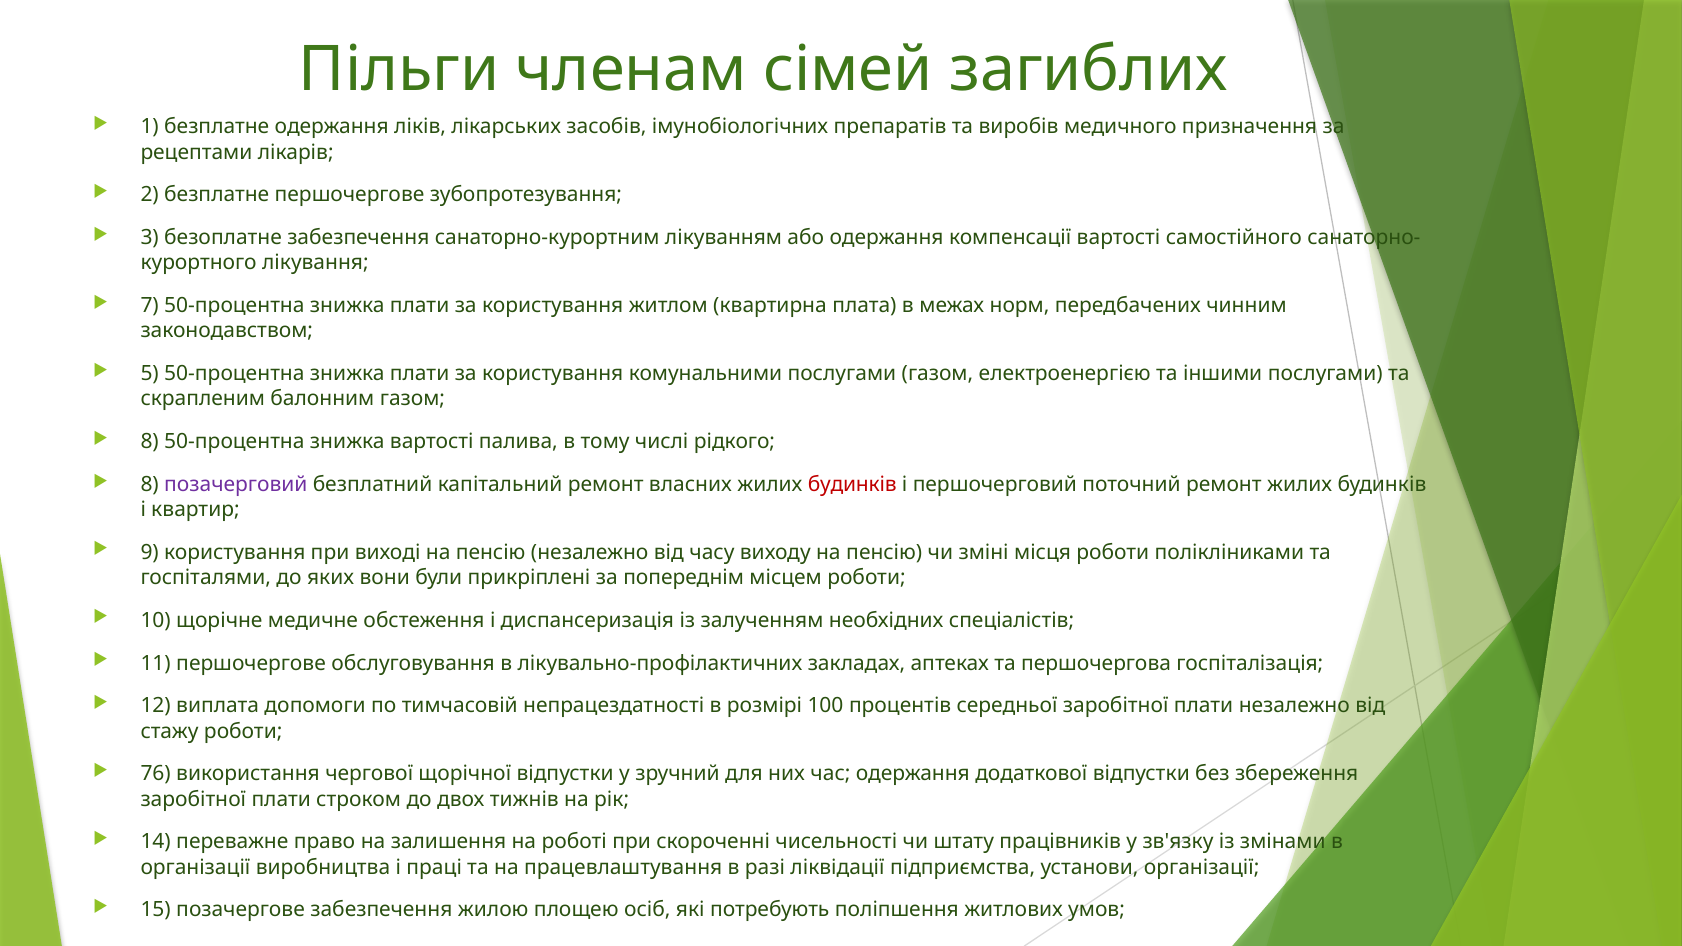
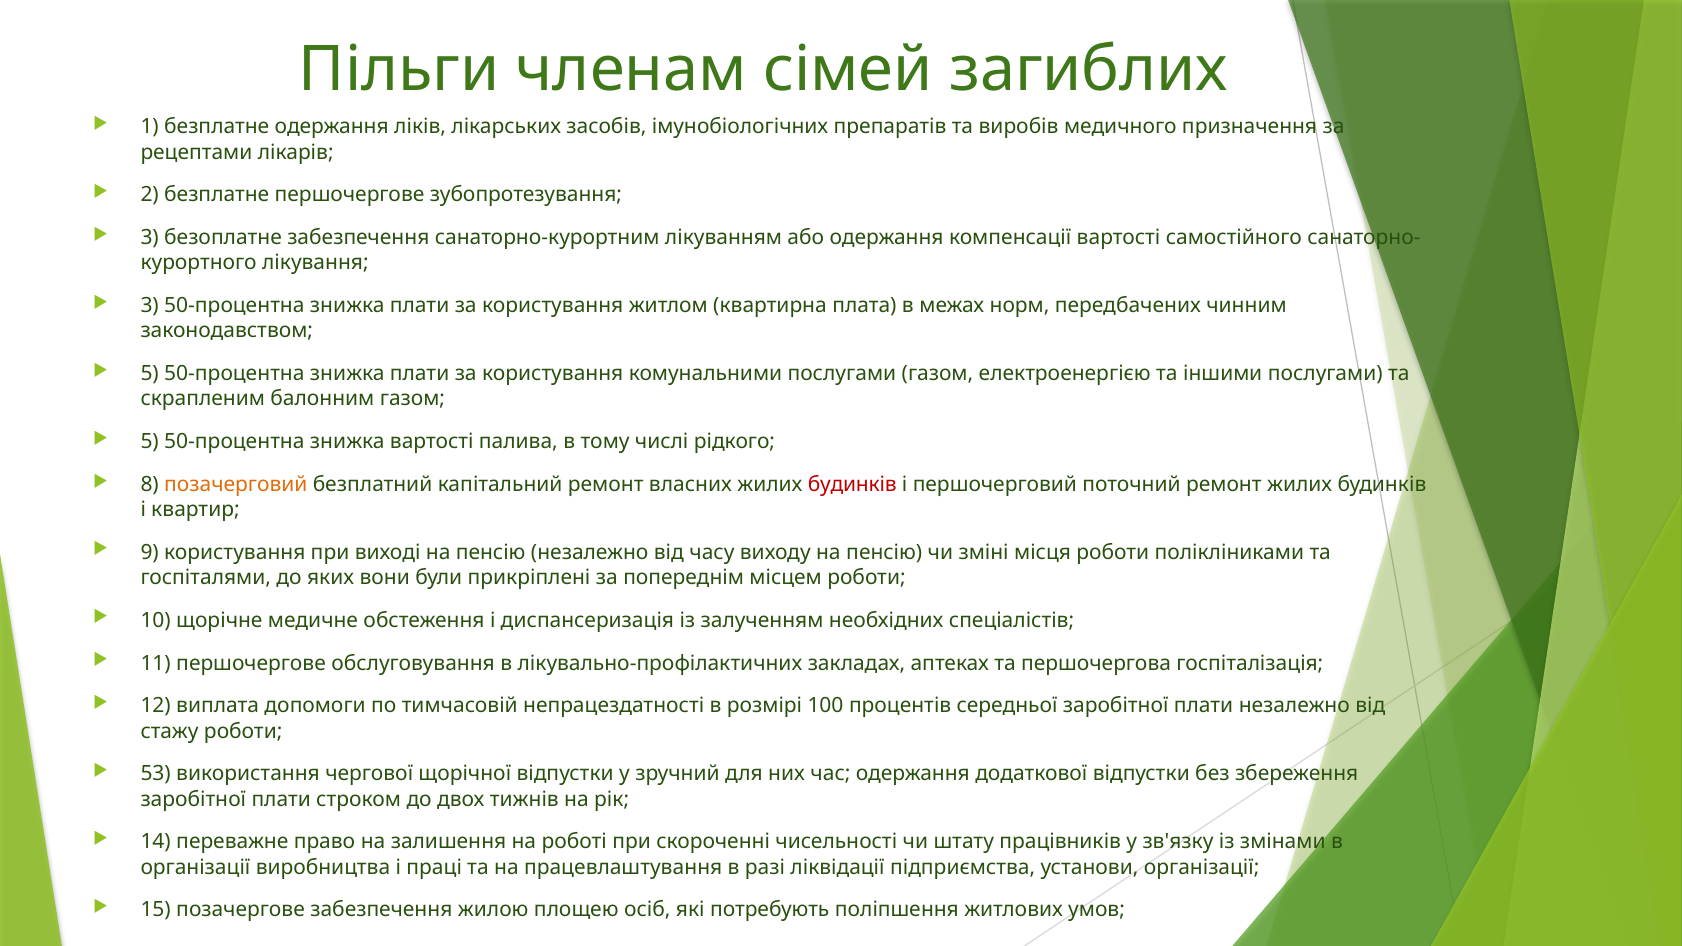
7: 7 -> 3 (150, 306)
8: 8 -> 5 (150, 442)
позачерговий colour: purple -> orange (236, 485)
76: 76 -> 53 (156, 774)
